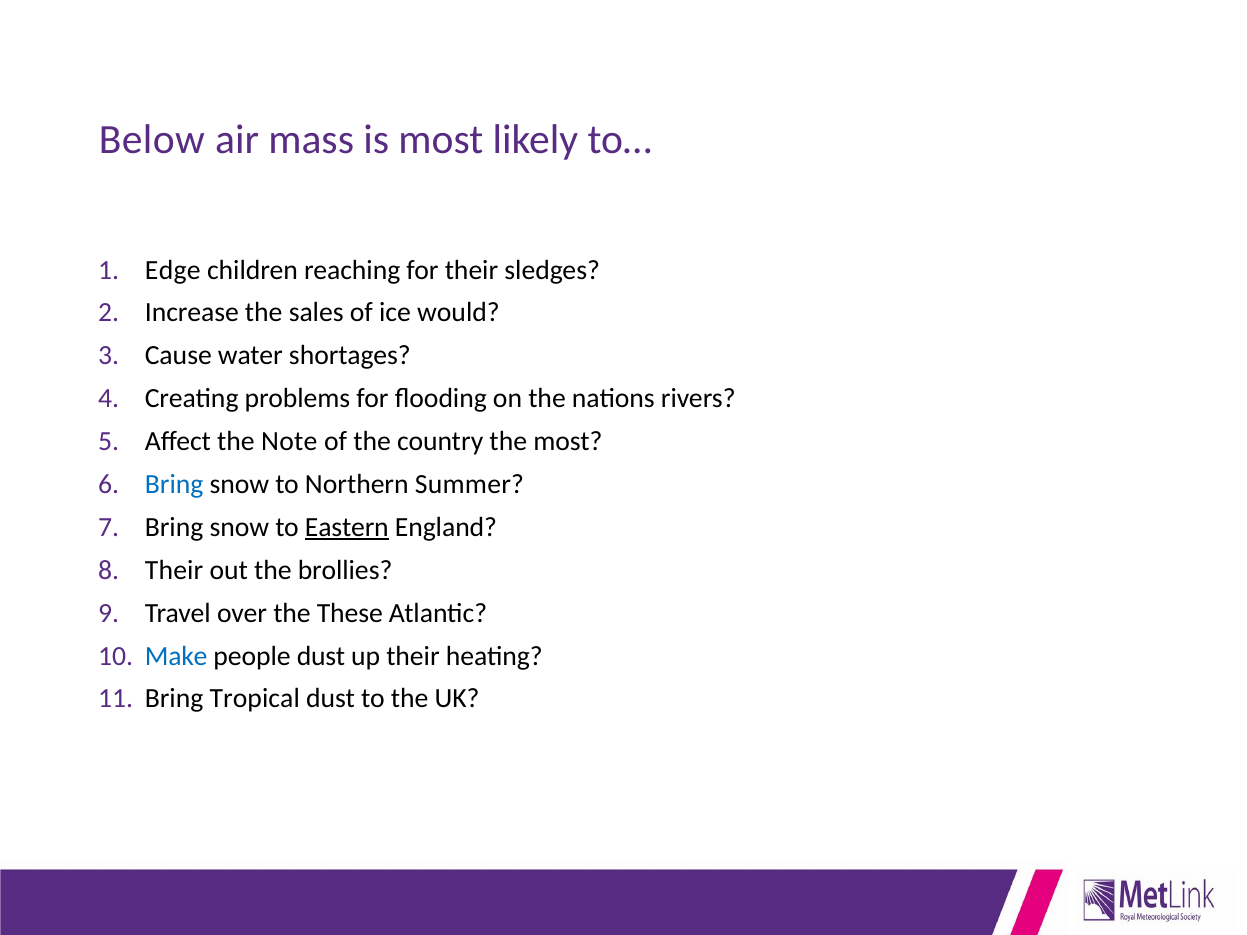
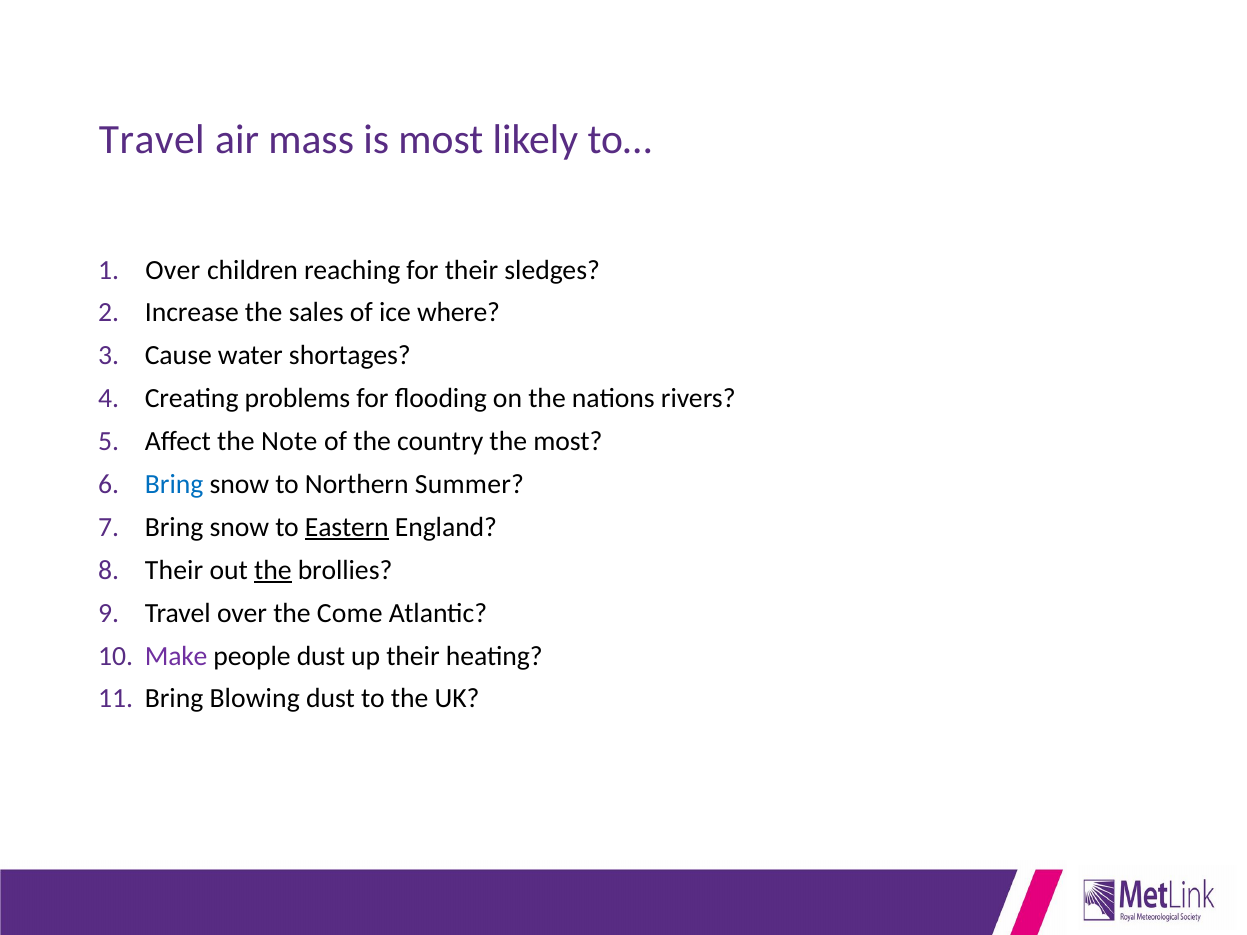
Below: Below -> Travel (152, 140)
Edge: Edge -> Over (173, 270)
would: would -> where (459, 313)
the underline: none -> present (273, 570)
These: These -> Come (350, 613)
Make colour: blue -> purple (176, 656)
Tropical: Tropical -> Blowing (255, 699)
